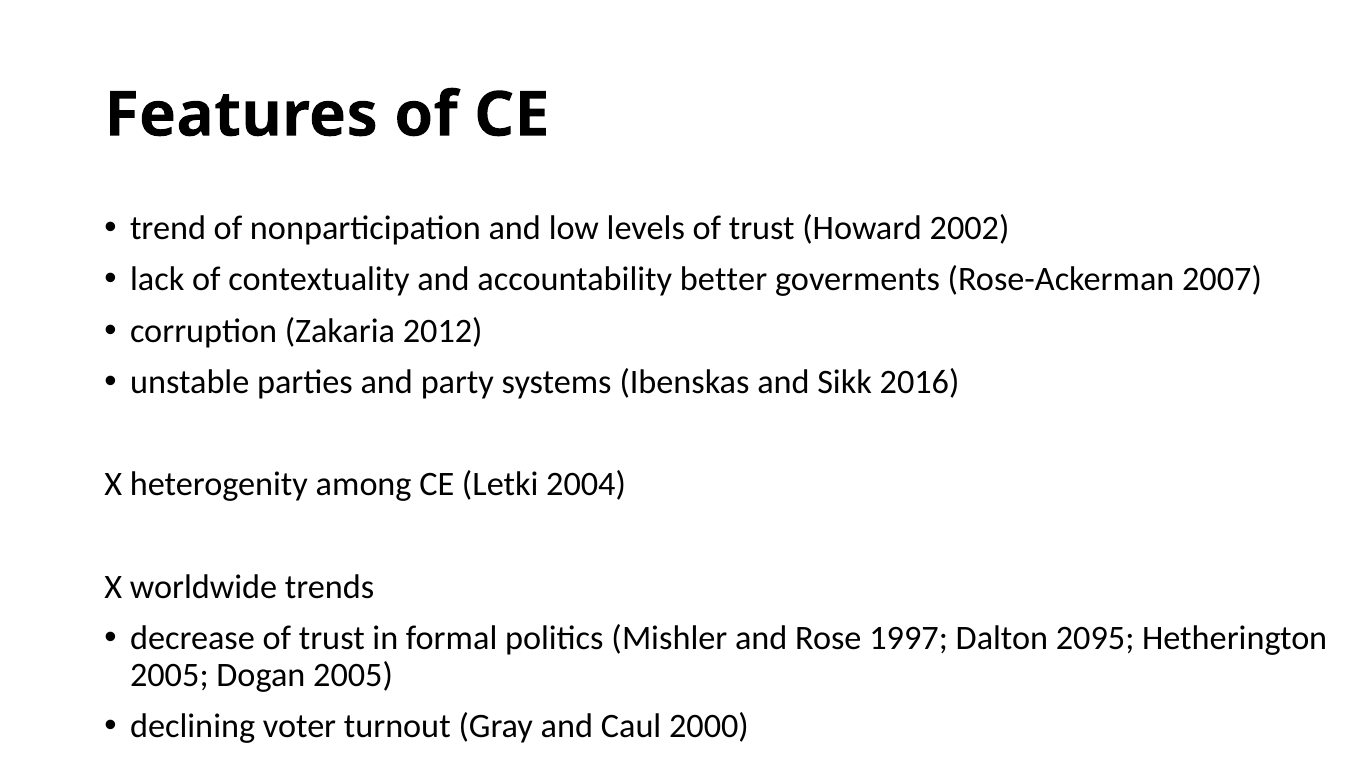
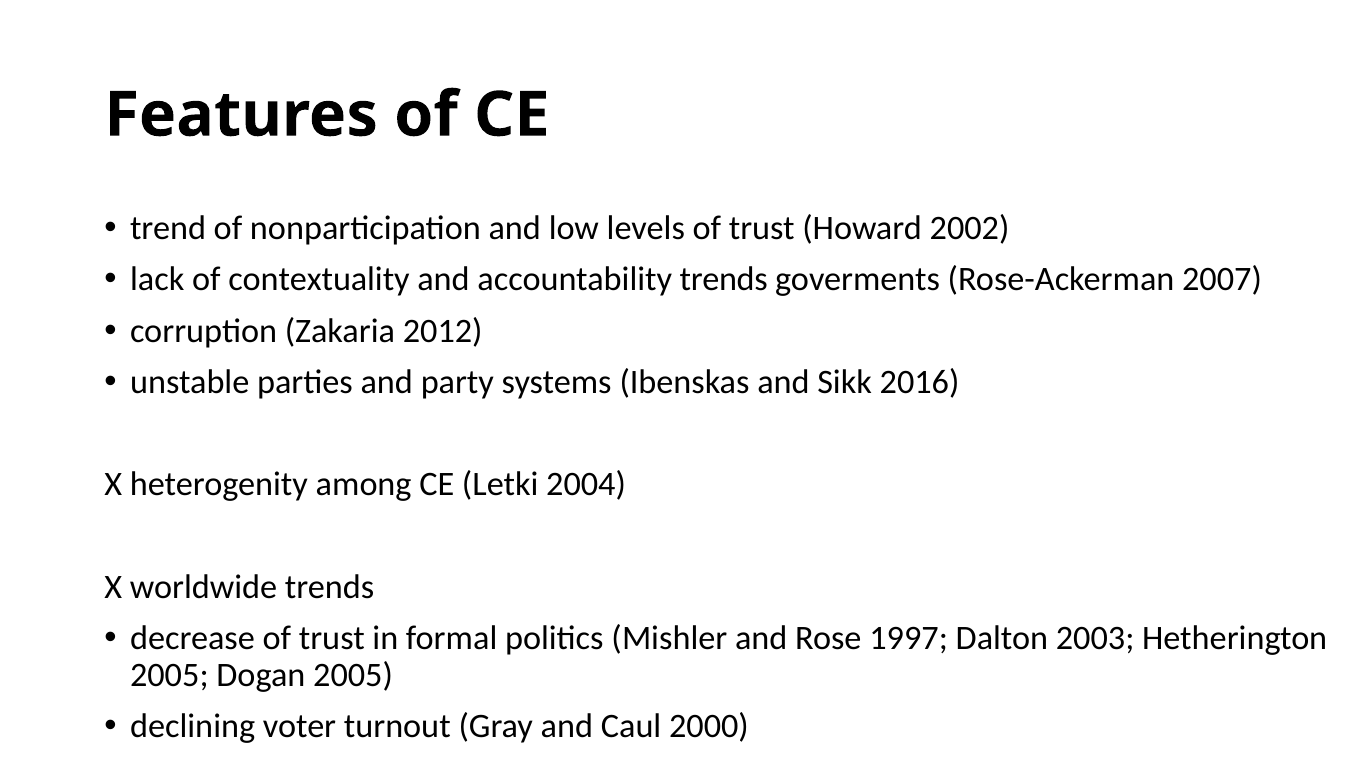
accountability better: better -> trends (724, 280)
2095: 2095 -> 2003 (1095, 639)
